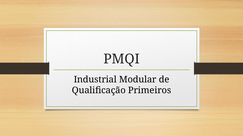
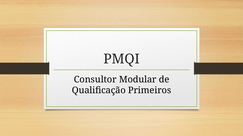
Industrial: Industrial -> Consultor (95, 80)
